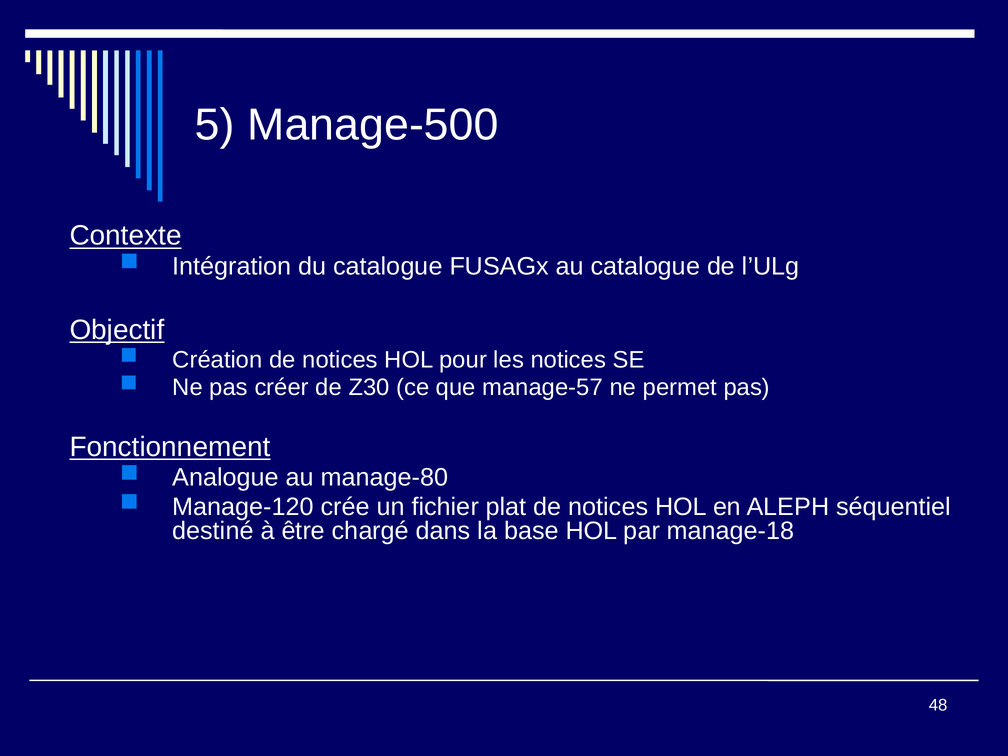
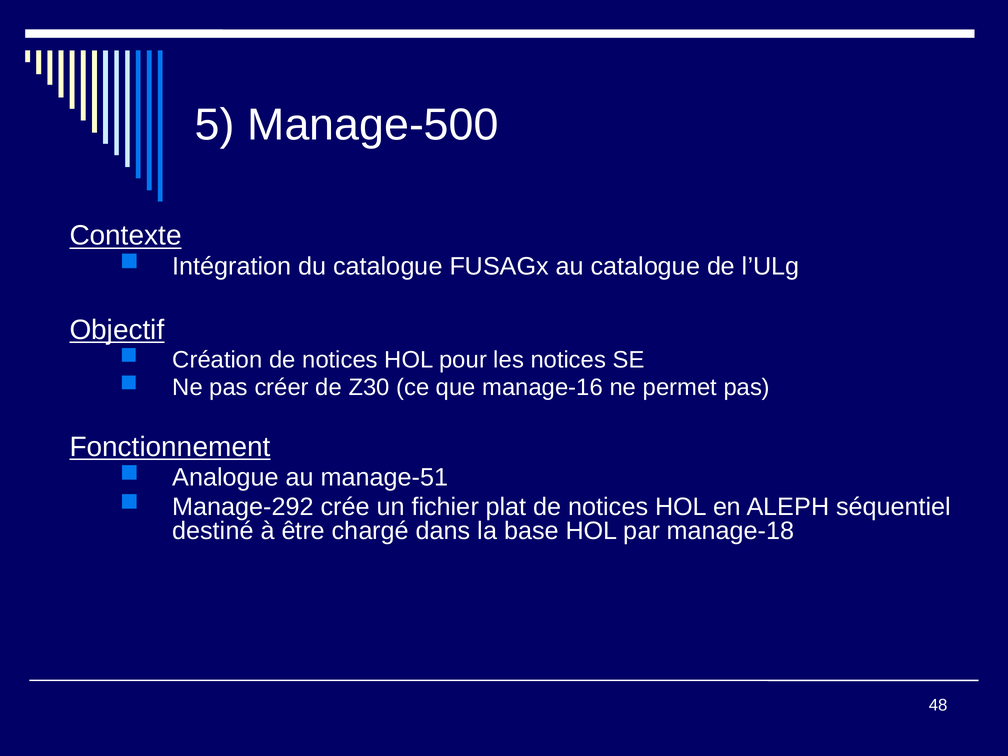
manage-57: manage-57 -> manage-16 (543, 387)
manage-80: manage-80 -> manage-51 (385, 478)
Manage-120: Manage-120 -> Manage-292 (243, 507)
